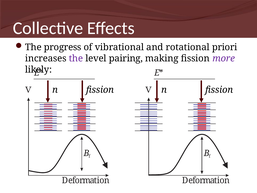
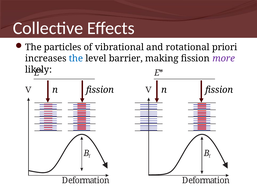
progress: progress -> particles (63, 47)
the colour: purple -> blue (76, 58)
pairing: pairing -> barrier (126, 58)
